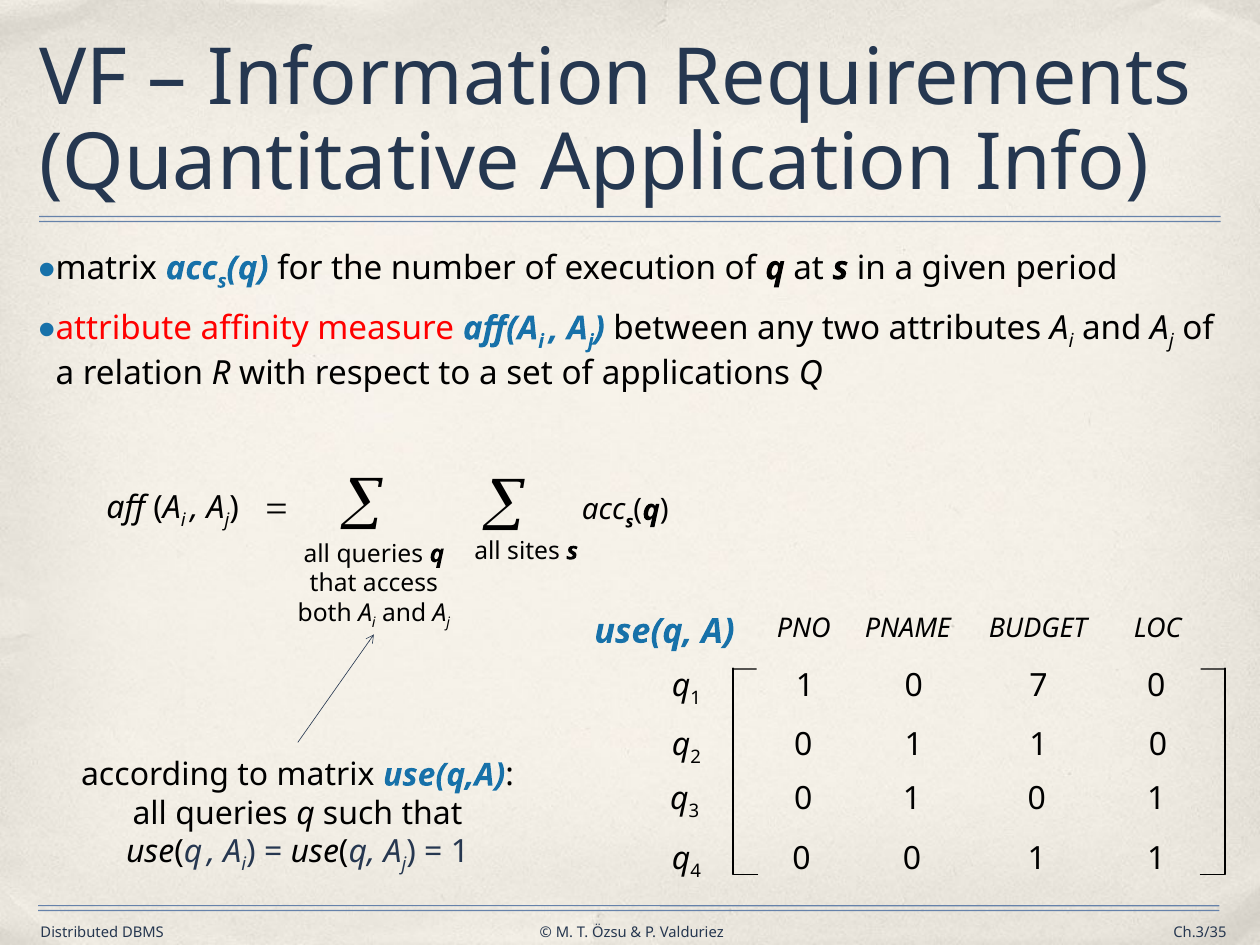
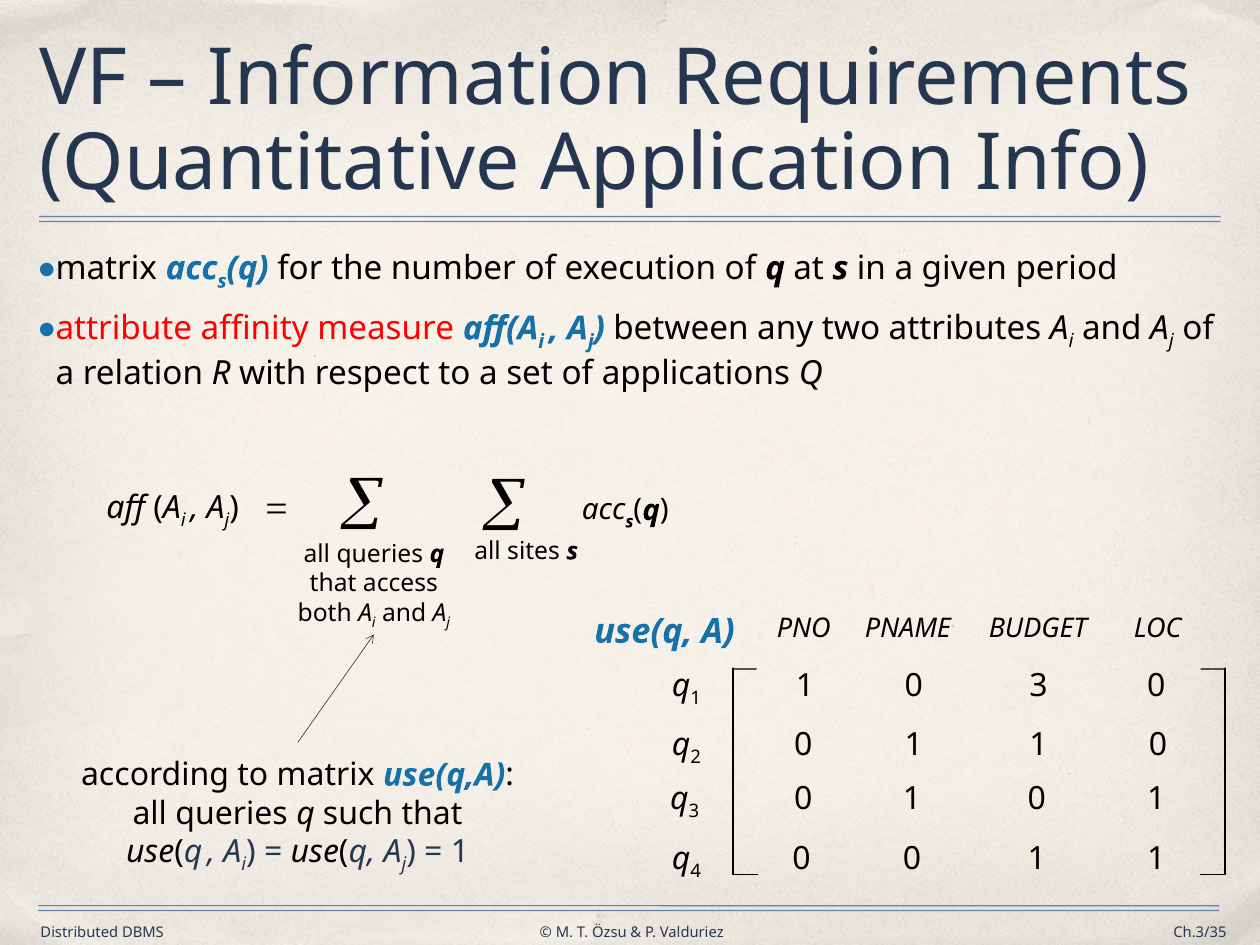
0 7: 7 -> 3 (1038, 686)
